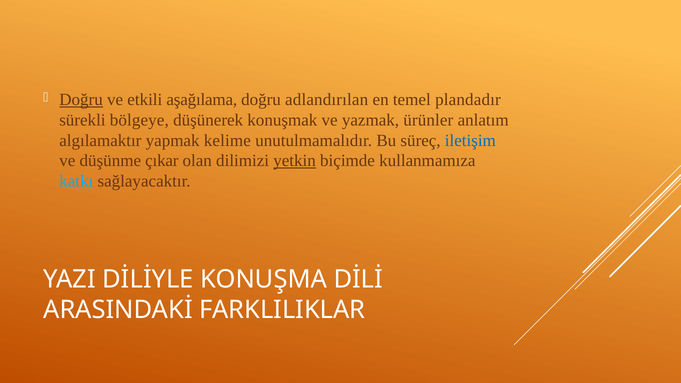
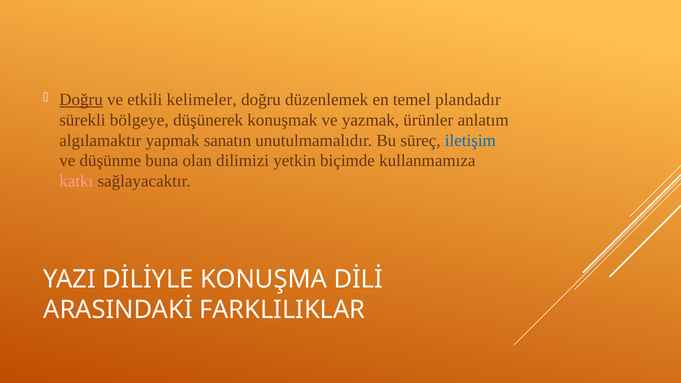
aşağılama: aşağılama -> kelimeler (202, 100)
adlandırılan: adlandırılan -> düzenlemek (327, 100)
kelime: kelime -> sanatın (227, 140)
çıkar: çıkar -> buna (162, 161)
yetkin underline: present -> none (295, 161)
katkı colour: light blue -> pink (76, 181)
